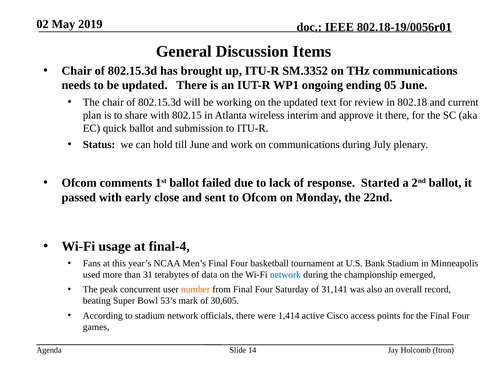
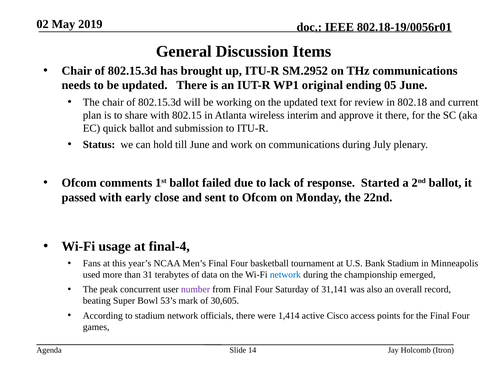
SM.3352: SM.3352 -> SM.2952 (305, 71)
ongoing: ongoing -> original (322, 85)
number colour: orange -> purple (196, 289)
